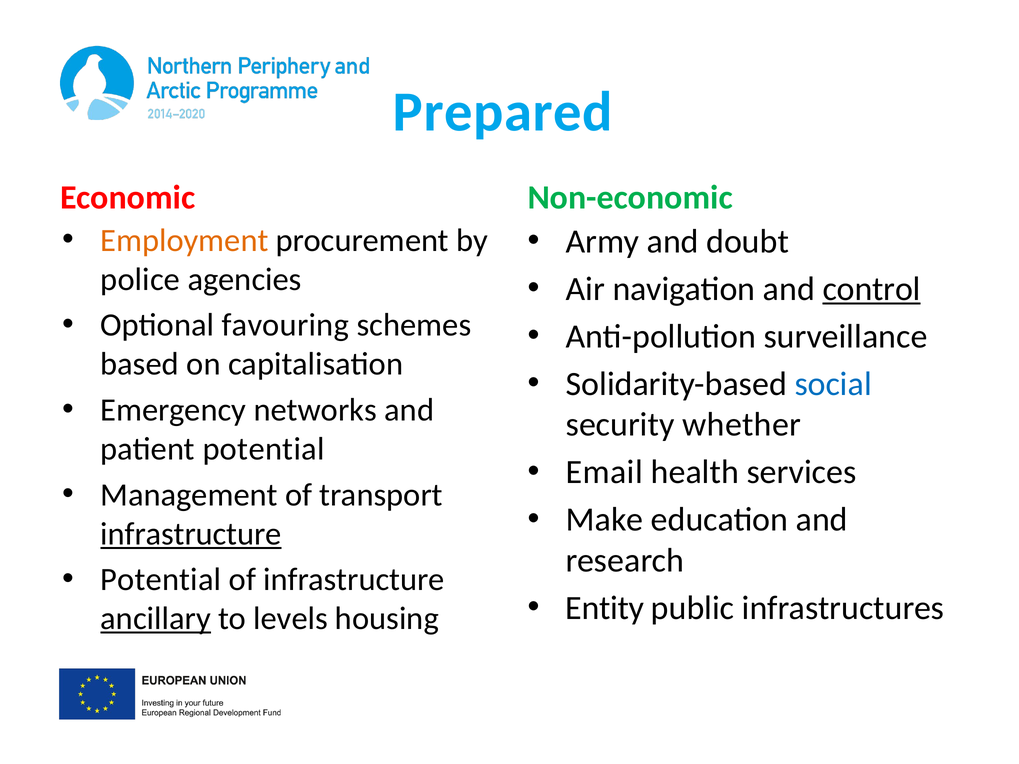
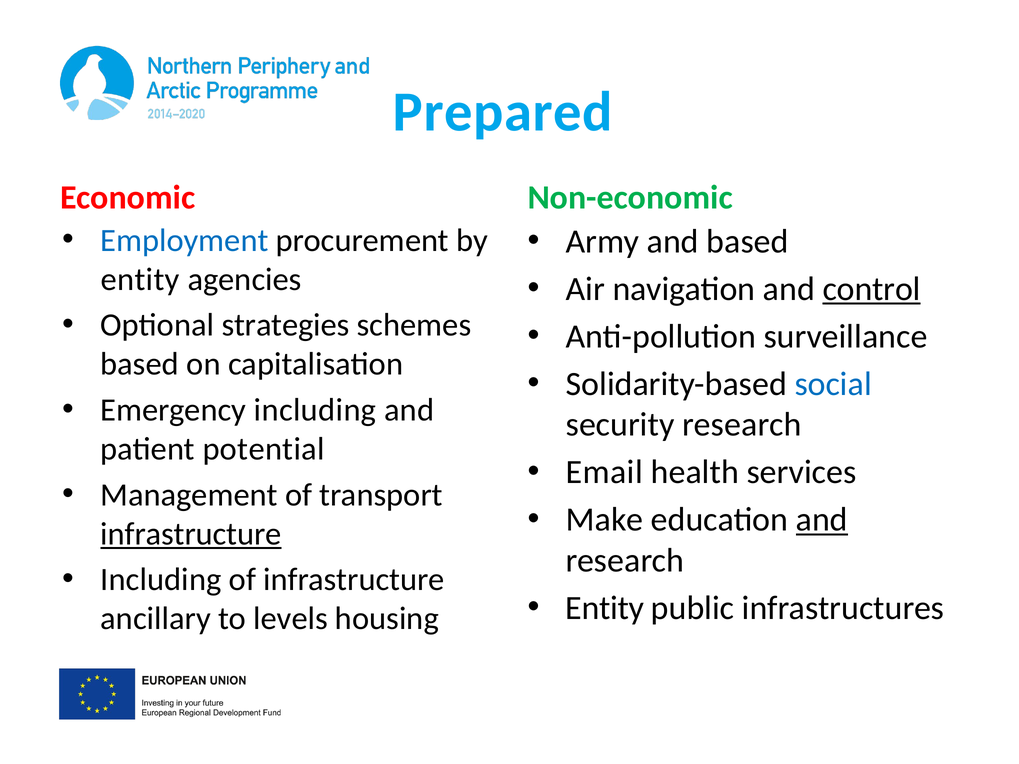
Employment colour: orange -> blue (184, 240)
and doubt: doubt -> based (748, 241)
police: police -> entity (140, 279)
favouring: favouring -> strategies (285, 325)
Emergency networks: networks -> including (315, 410)
security whether: whether -> research (742, 425)
and underline: none -> present (822, 520)
Potential: Potential -> Including (161, 580)
ancillary underline: present -> none (156, 619)
